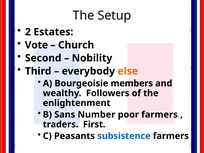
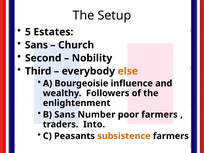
2: 2 -> 5 (28, 32)
Vote: Vote -> Sans (36, 45)
members: members -> influence (132, 83)
First: First -> Into (94, 124)
subsistence colour: blue -> orange (124, 136)
